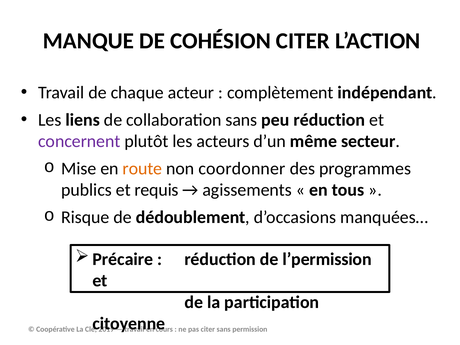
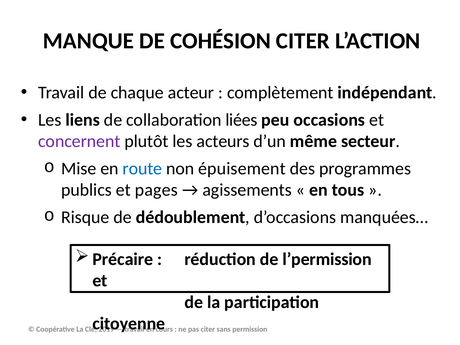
collaboration sans: sans -> liées (241, 120)
peu réduction: réduction -> occasions (329, 120)
route colour: orange -> blue (142, 169)
coordonner: coordonner -> épuisement (242, 169)
requis: requis -> pages (156, 190)
